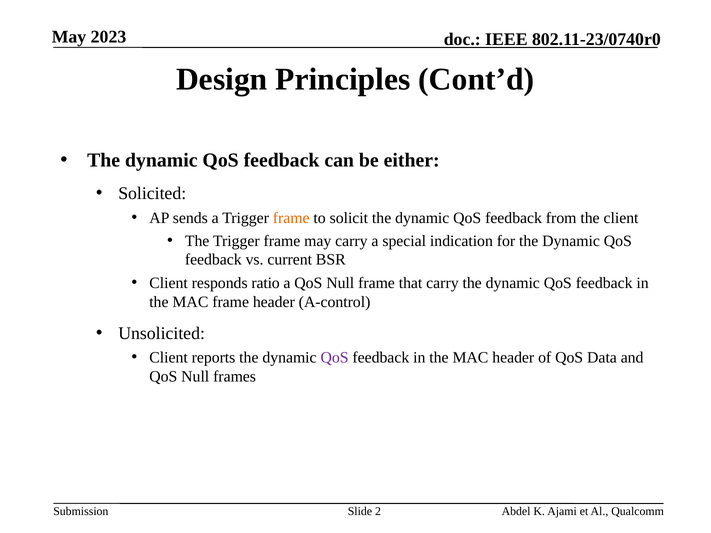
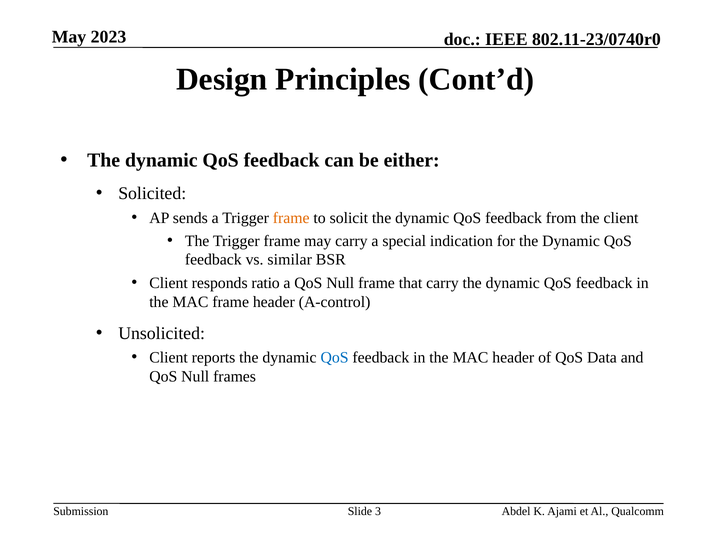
current: current -> similar (290, 260)
QoS colour: purple -> blue (335, 358)
2: 2 -> 3 (378, 511)
